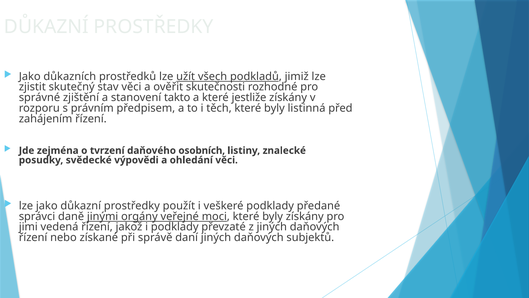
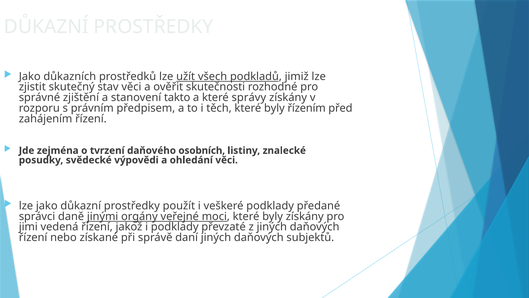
jestliže: jestliže -> správy (249, 97)
listinná: listinná -> řízením (307, 108)
